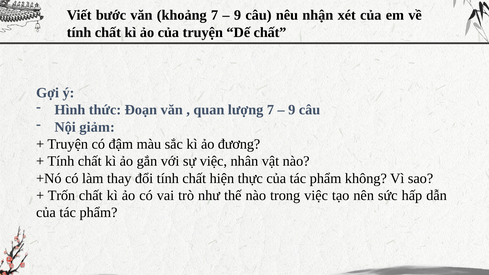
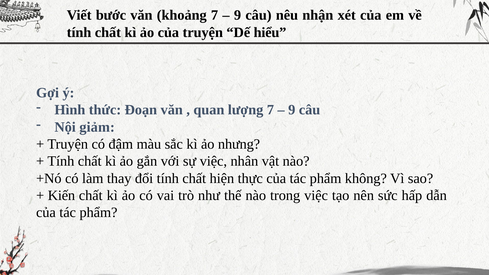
Dế chất: chất -> hiểu (270, 32)
đương: đương -> nhưng (239, 144)
Trốn: Trốn -> Kiến (61, 196)
